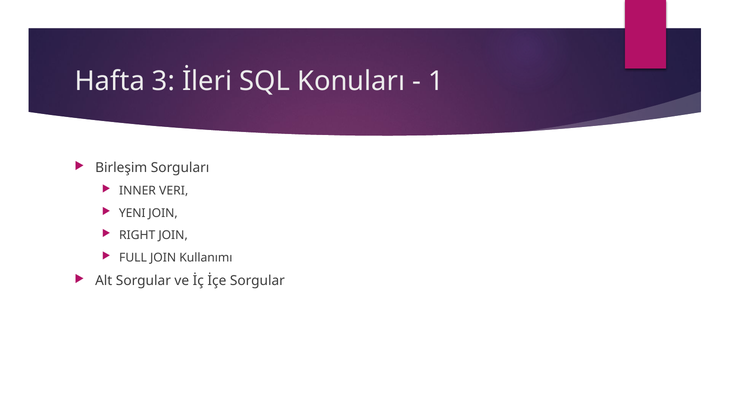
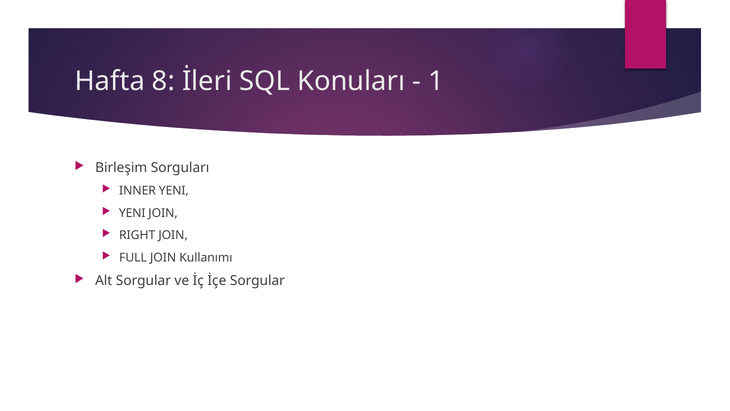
3: 3 -> 8 (163, 81)
INNER VERI: VERI -> YENI (174, 191)
